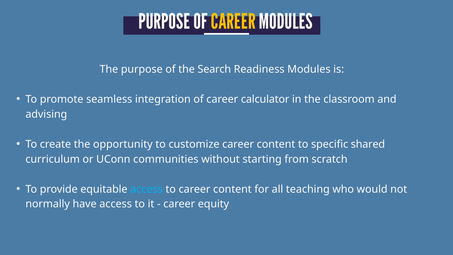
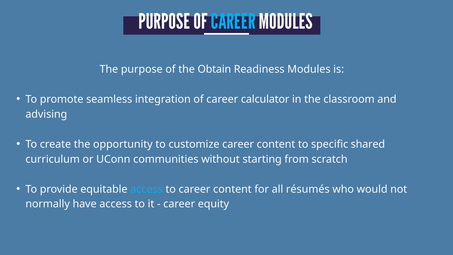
CAREER colour: yellow -> light blue (233, 22)
Search: Search -> Obtain (214, 69)
teaching: teaching -> résumés (308, 189)
